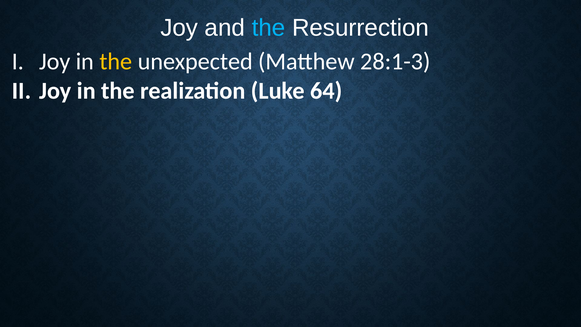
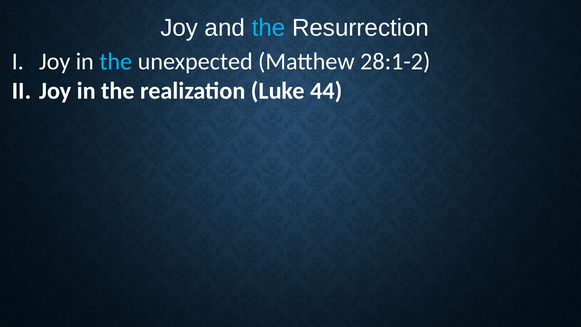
the colour: yellow -> light blue (116, 62)
28:1-3: 28:1-3 -> 28:1-2 (395, 62)
64: 64 -> 44 (326, 91)
